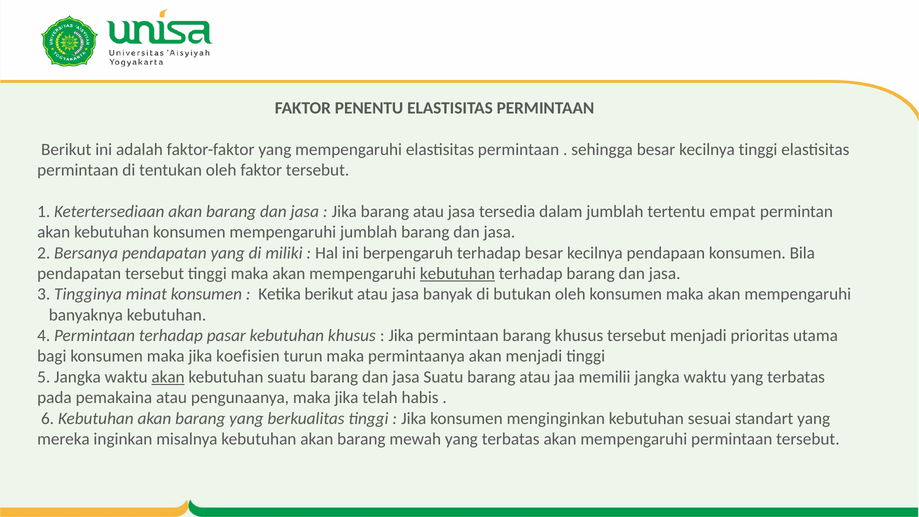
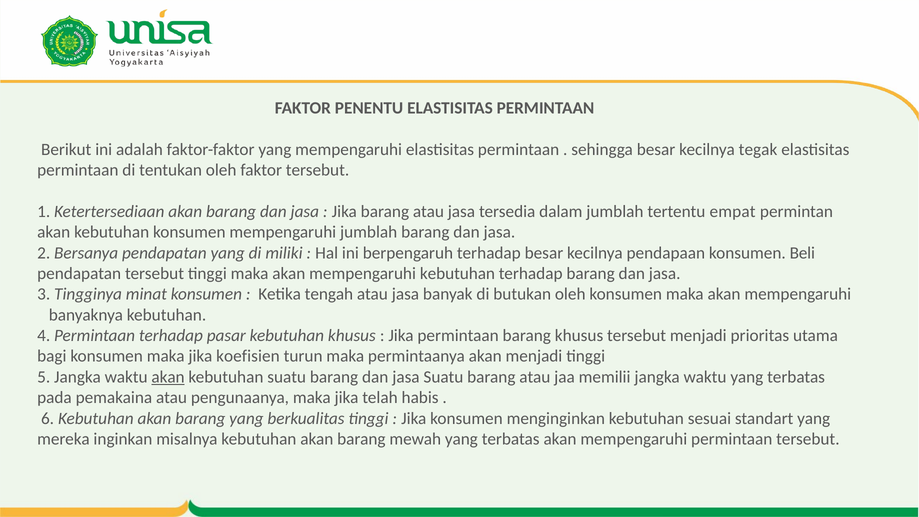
kecilnya tinggi: tinggi -> tegak (758, 149)
Bila: Bila -> Beli (802, 253)
kebutuhan underline: present -> none (457, 274)
Ketika berikut: berikut -> tengah (329, 294)
